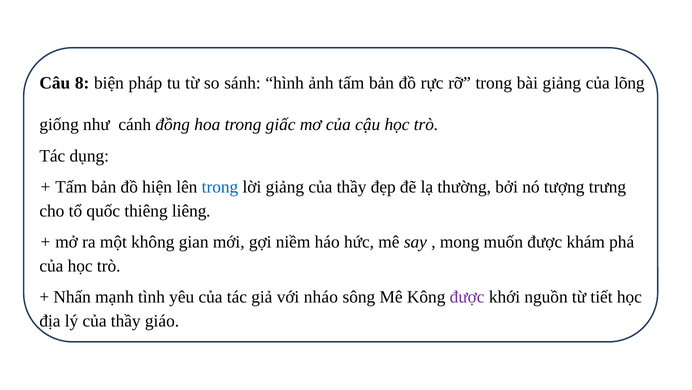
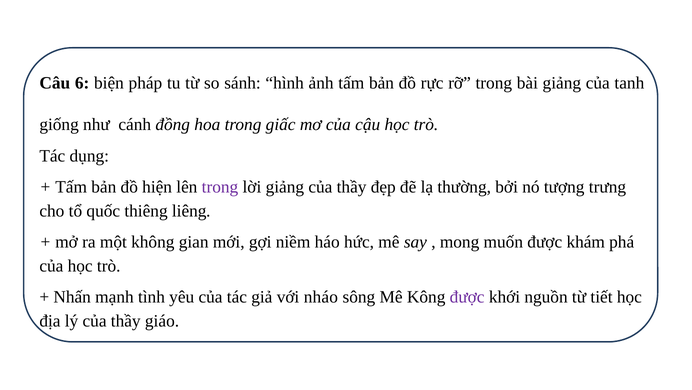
8: 8 -> 6 (82, 83)
lõng: lõng -> tanh (629, 83)
trong colour: blue -> purple (220, 187)
